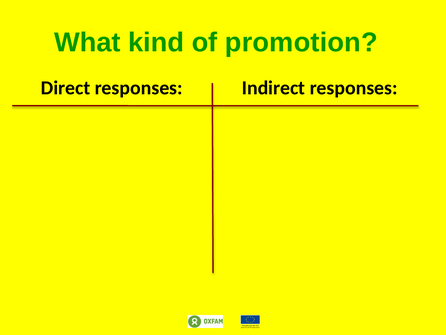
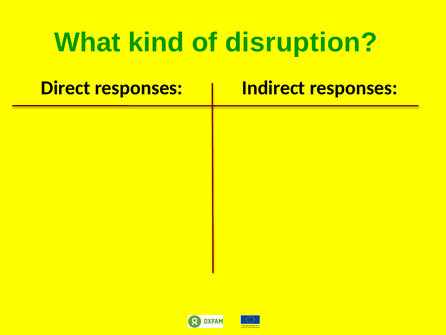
promotion: promotion -> disruption (301, 42)
